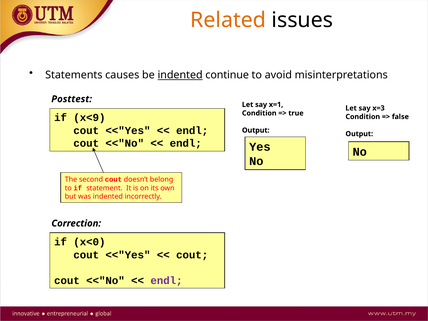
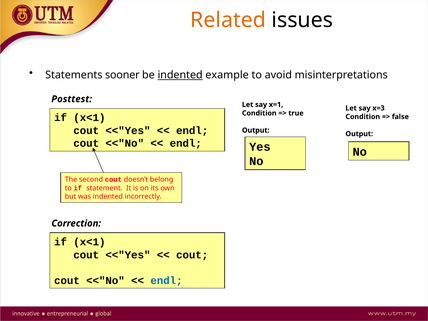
causes: causes -> sooner (122, 75)
continue: continue -> example (227, 75)
x<9: x<9 -> x<1 (89, 118)
x<0: x<0 -> x<1 (89, 242)
endl colour: purple -> blue (166, 280)
